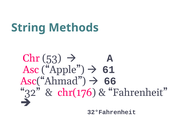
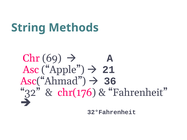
53: 53 -> 69 (52, 58)
61: 61 -> 21 (109, 70)
66: 66 -> 36 (110, 81)
